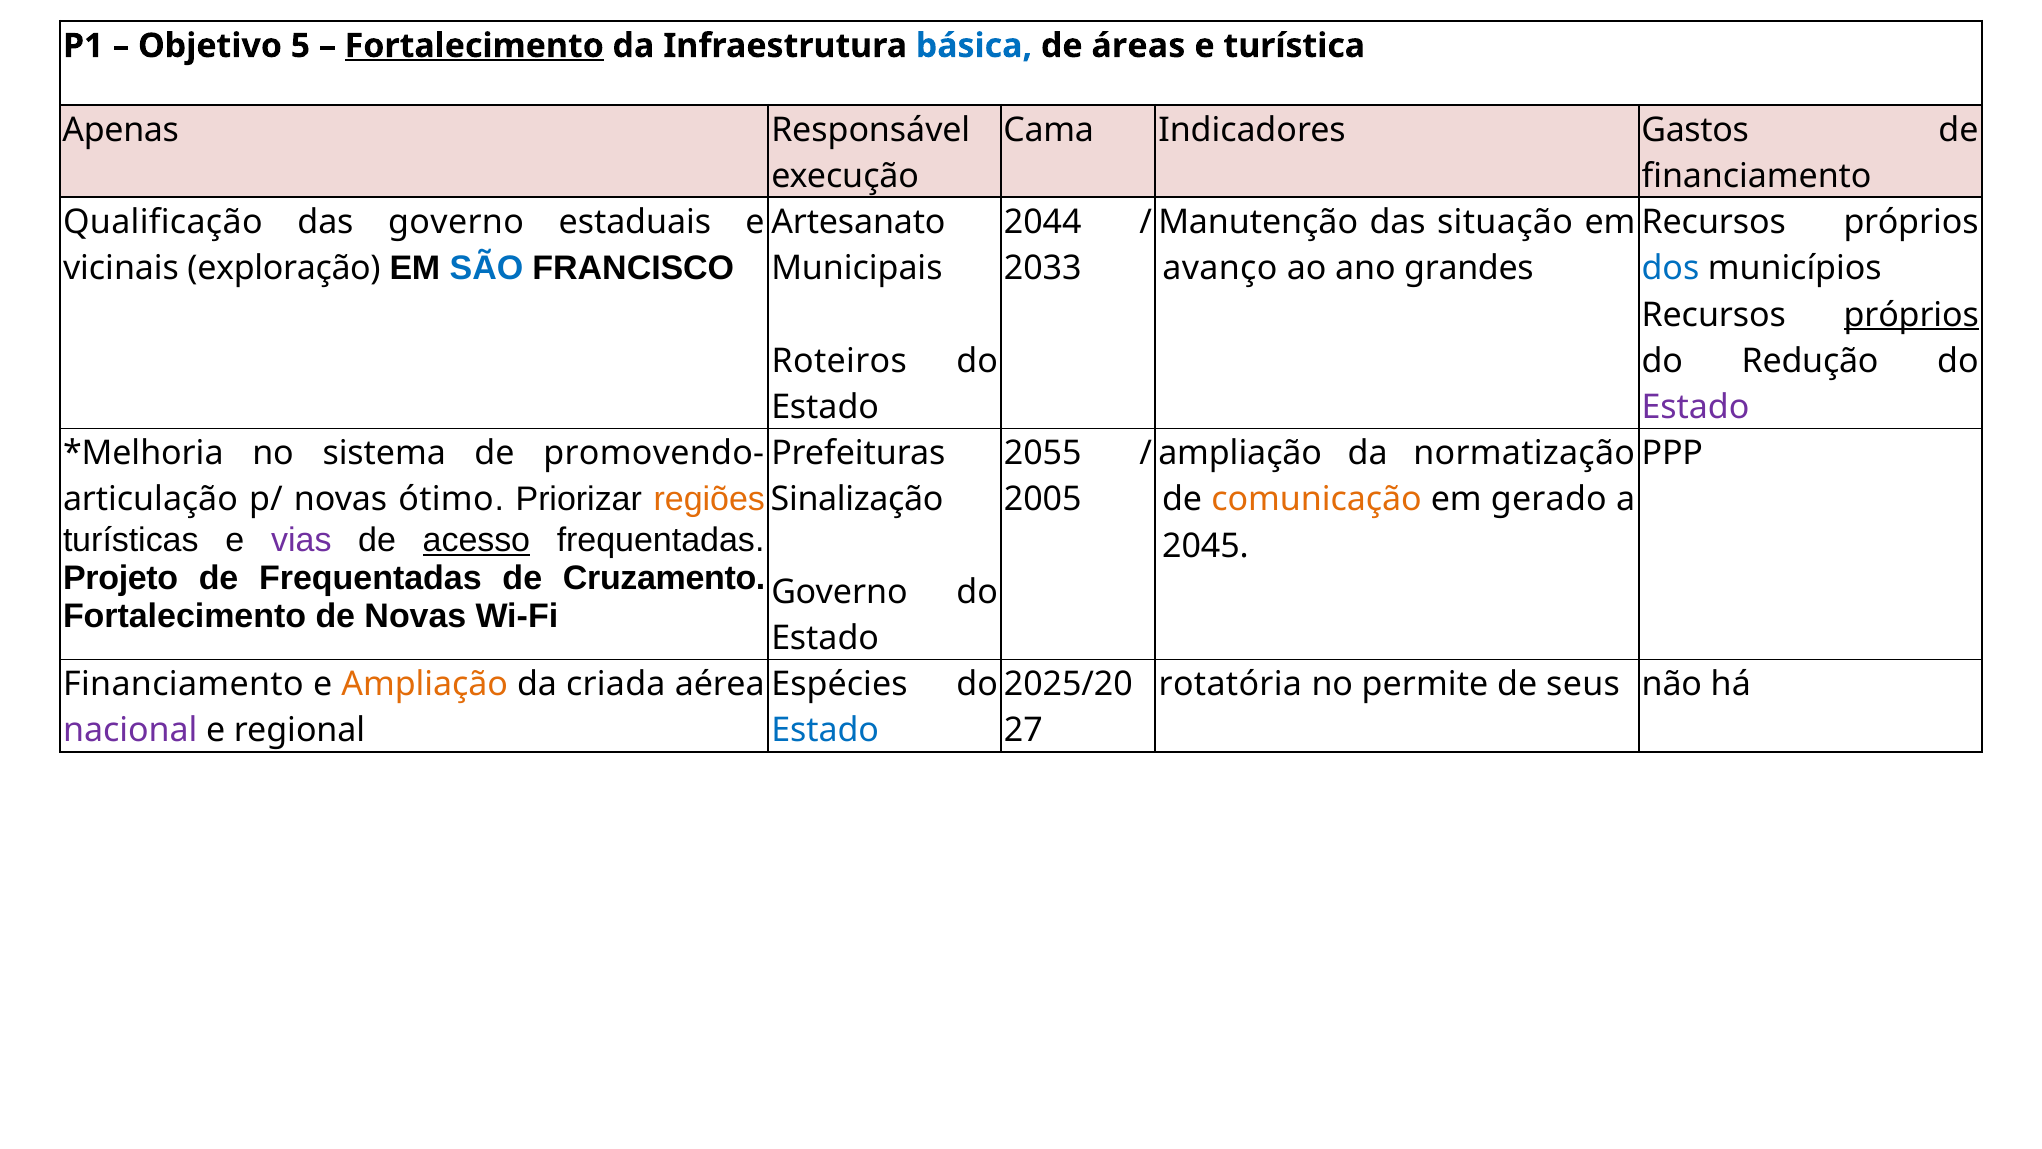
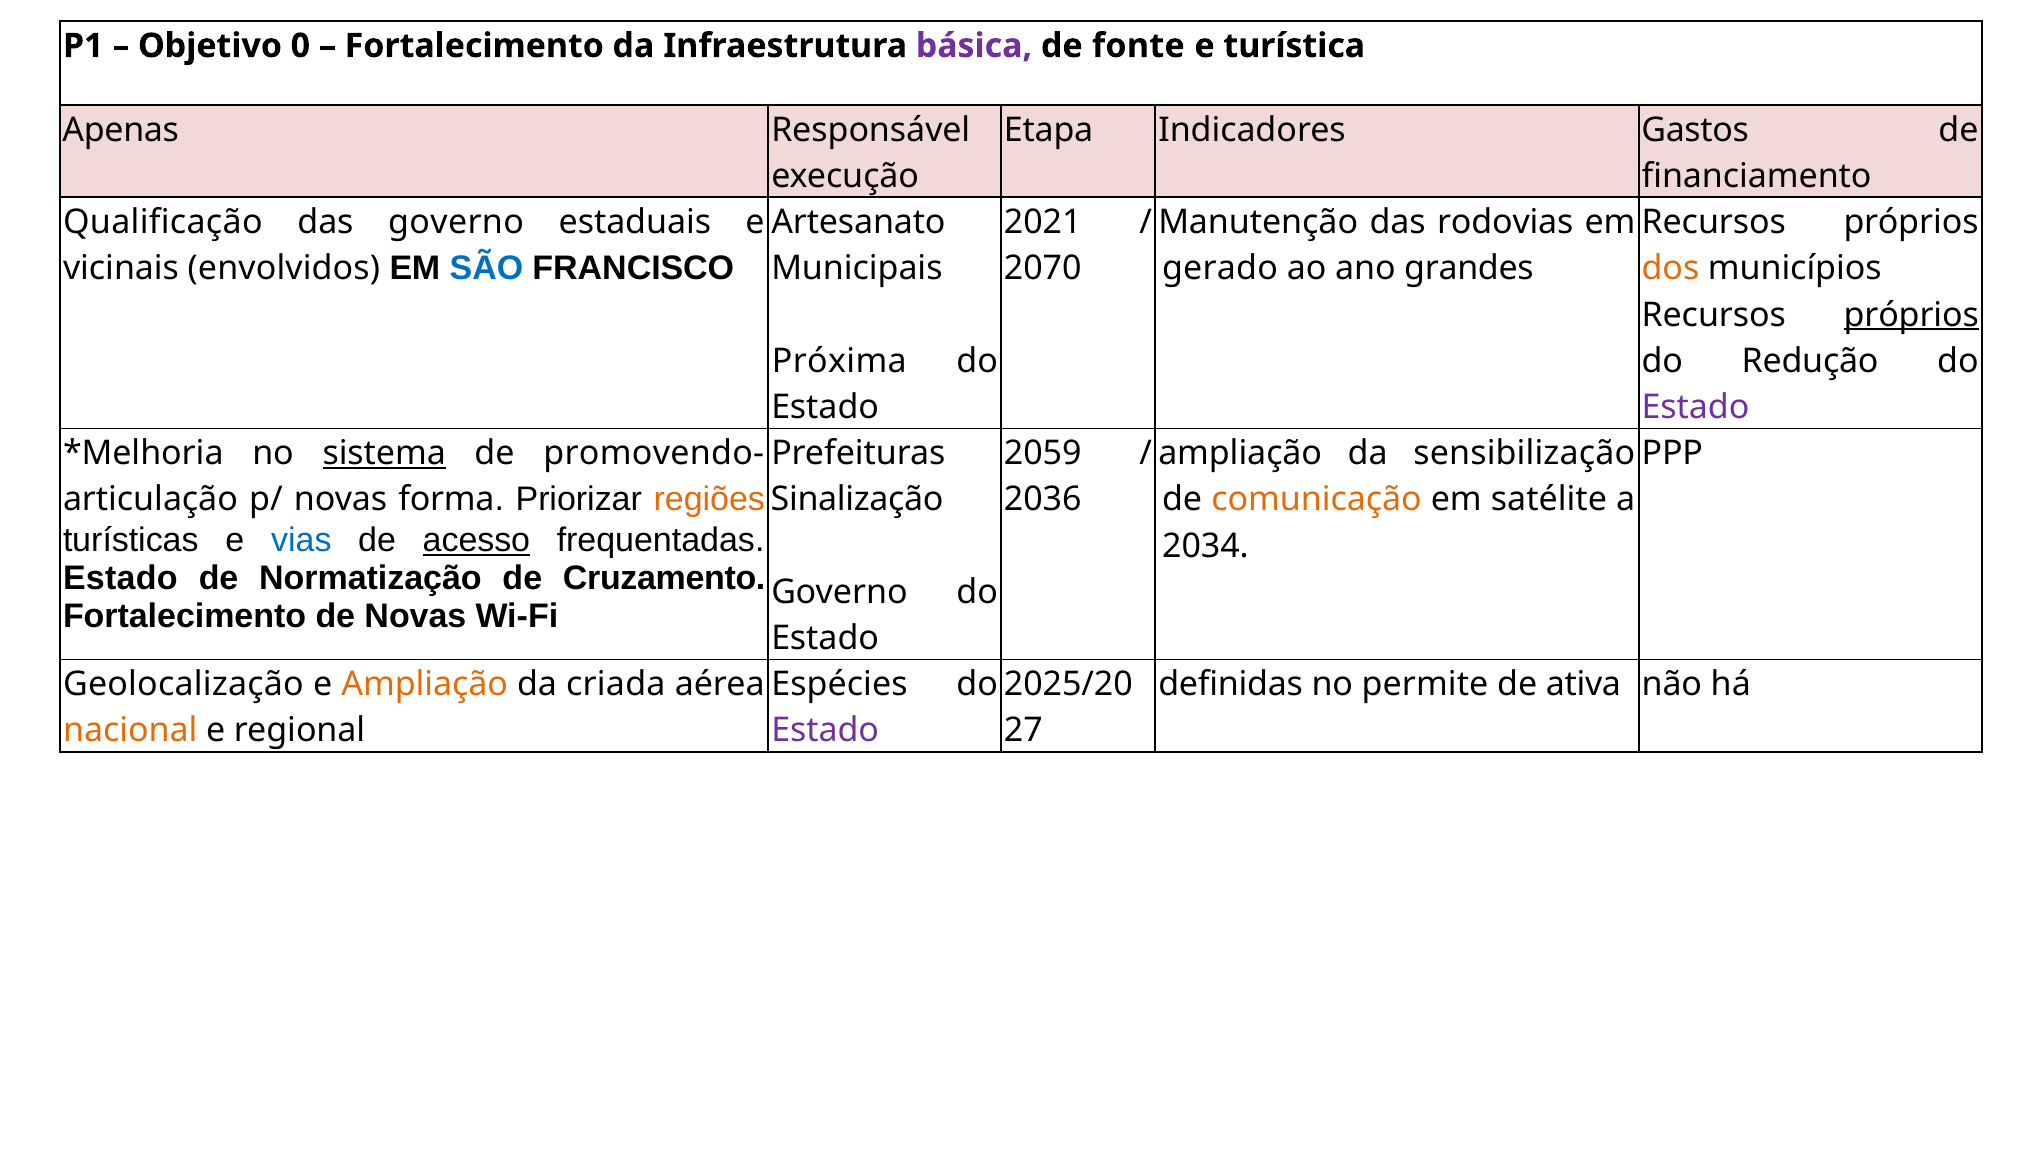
5: 5 -> 0 (300, 46)
Fortalecimento underline: present -> none (474, 46)
básica colour: blue -> purple (974, 46)
áreas: áreas -> fonte (1138, 46)
Cama: Cama -> Etapa (1049, 130)
2044: 2044 -> 2021 (1043, 222)
situação: situação -> rodovias (1505, 222)
exploração: exploração -> envolvidos (284, 268)
2033: 2033 -> 2070 (1043, 268)
avanço: avanço -> gerado (1220, 268)
dos colour: blue -> orange (1670, 268)
Roteiros: Roteiros -> Próxima (839, 361)
sistema underline: none -> present (384, 453)
2055: 2055 -> 2059 (1043, 453)
normatização: normatização -> sensibilização (1524, 453)
ótimo: ótimo -> forma (446, 499)
2005: 2005 -> 2036 (1043, 499)
gerado: gerado -> satélite (1549, 499)
vias colour: purple -> blue (301, 540)
2045: 2045 -> 2034 (1205, 546)
Projeto: Projeto -> Estado (120, 578)
de Frequentadas: Frequentadas -> Normatização (370, 578)
Financiamento: Financiamento -> Geolocalização (183, 684)
rotatória: rotatória -> definidas (1231, 684)
seus: seus -> ativa (1583, 684)
nacional colour: purple -> orange (130, 730)
Estado colour: blue -> purple (825, 730)
